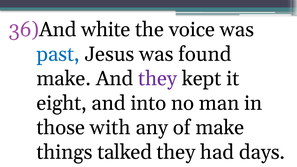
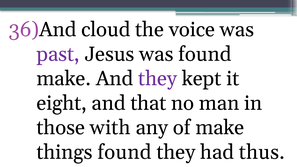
white: white -> cloud (106, 30)
past colour: blue -> purple (58, 54)
into: into -> that (148, 103)
things talked: talked -> found (124, 152)
days: days -> thus (262, 152)
